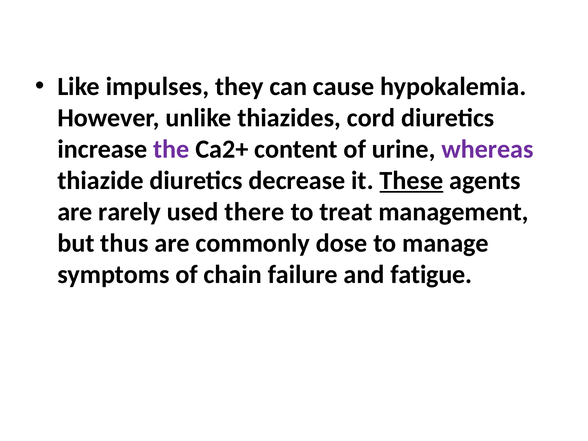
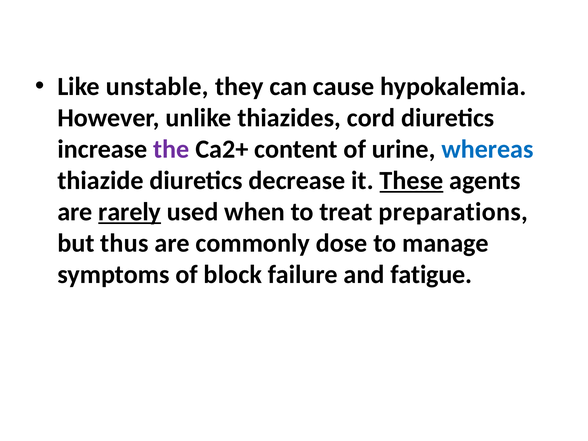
impulses: impulses -> unstable (157, 86)
whereas colour: purple -> blue (487, 149)
rarely underline: none -> present (130, 212)
there: there -> when (255, 212)
management: management -> preparations (453, 212)
chain: chain -> block (233, 275)
